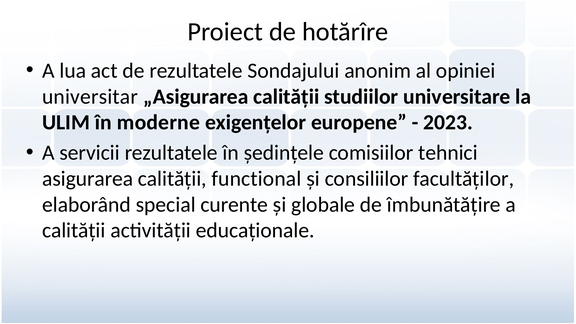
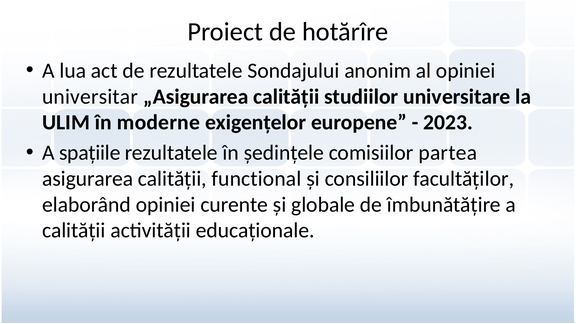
servicii: servicii -> spațiile (90, 153)
tehnici: tehnici -> partea (448, 153)
elaborând special: special -> opiniei (166, 205)
